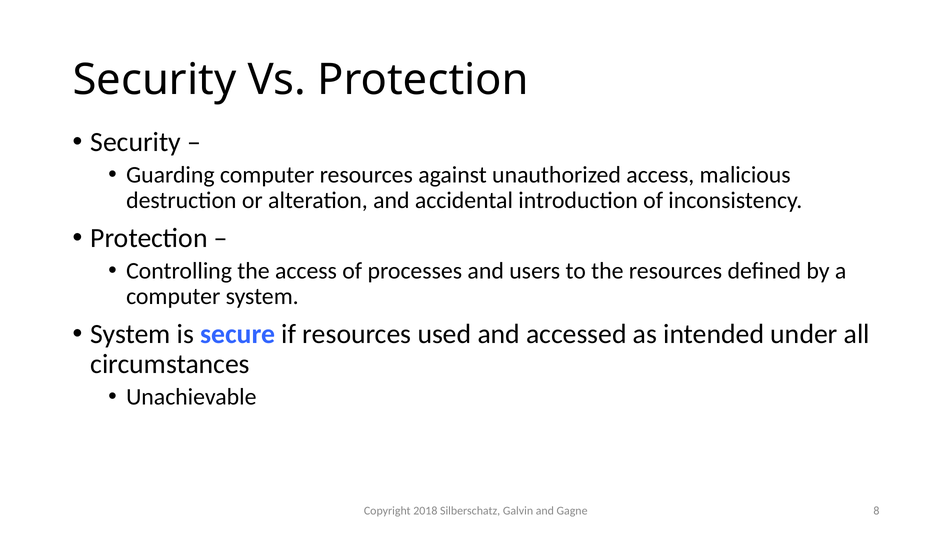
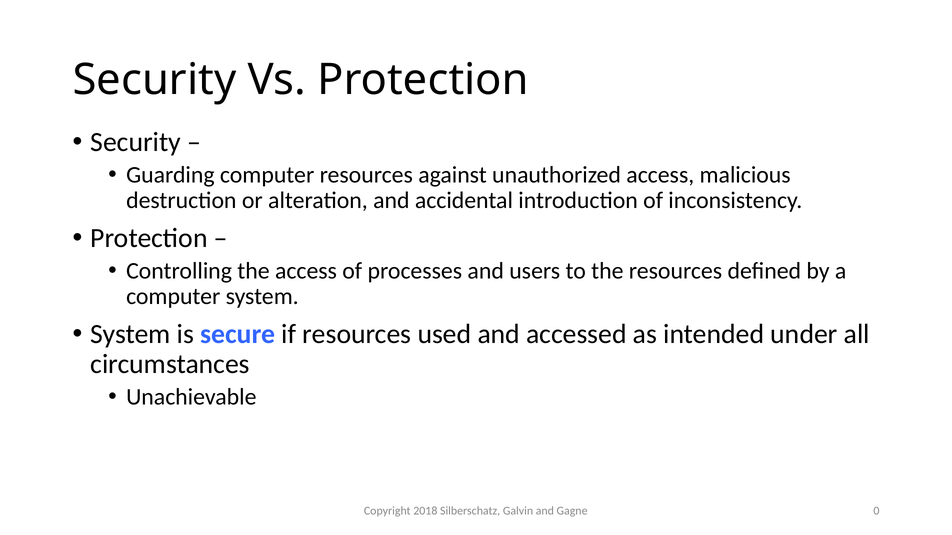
8: 8 -> 0 (876, 511)
